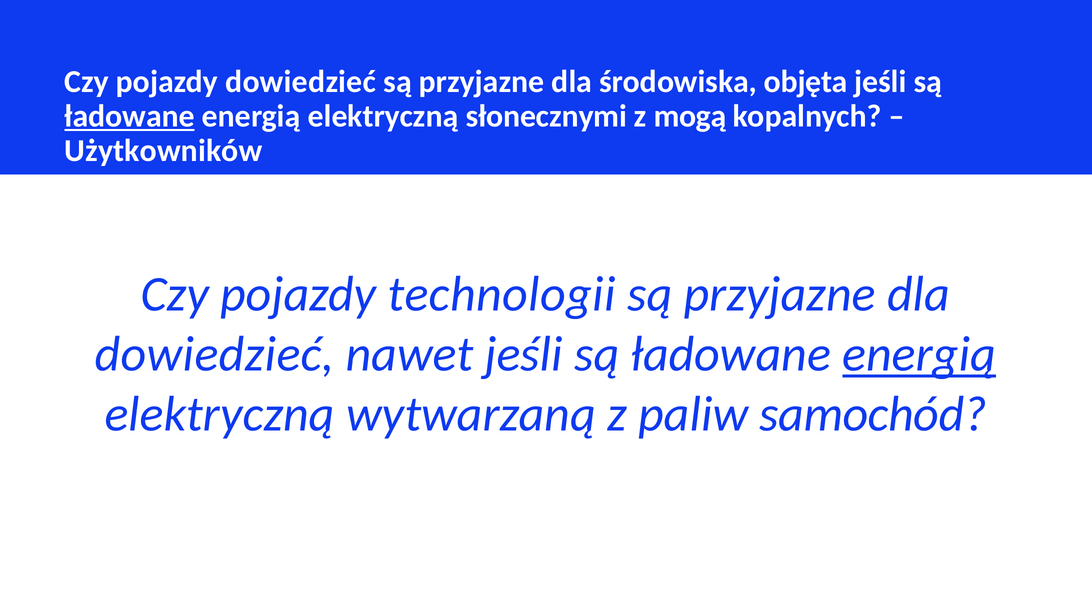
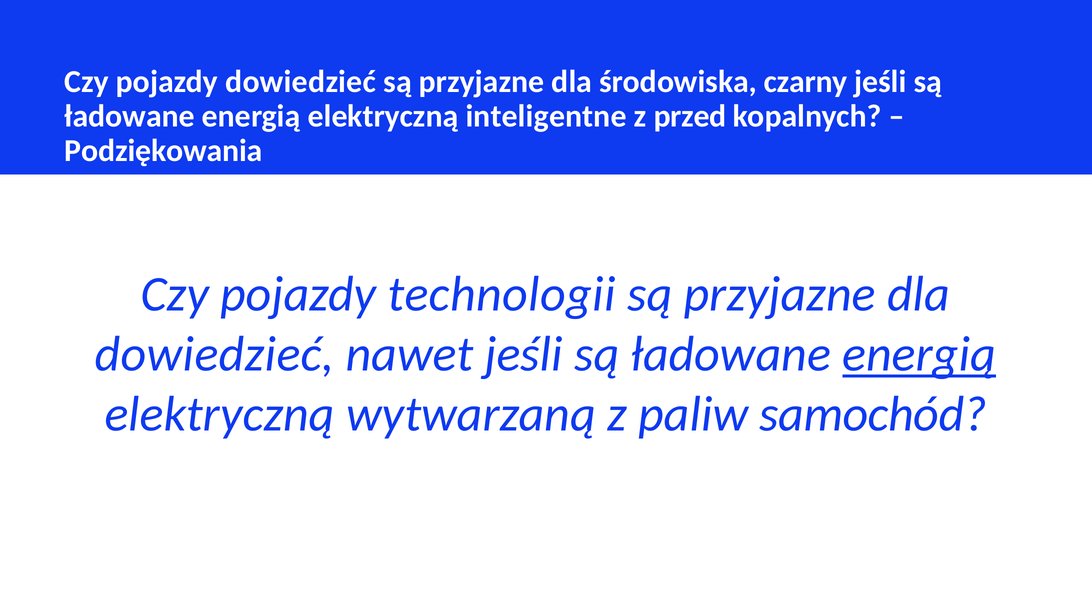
objęta: objęta -> czarny (806, 82)
ładowane underline: present -> none (130, 116)
słonecznymi: słonecznymi -> inteligentne (546, 116)
mogą: mogą -> przed (690, 116)
Użytkowników: Użytkowników -> Podziękowania (164, 151)
